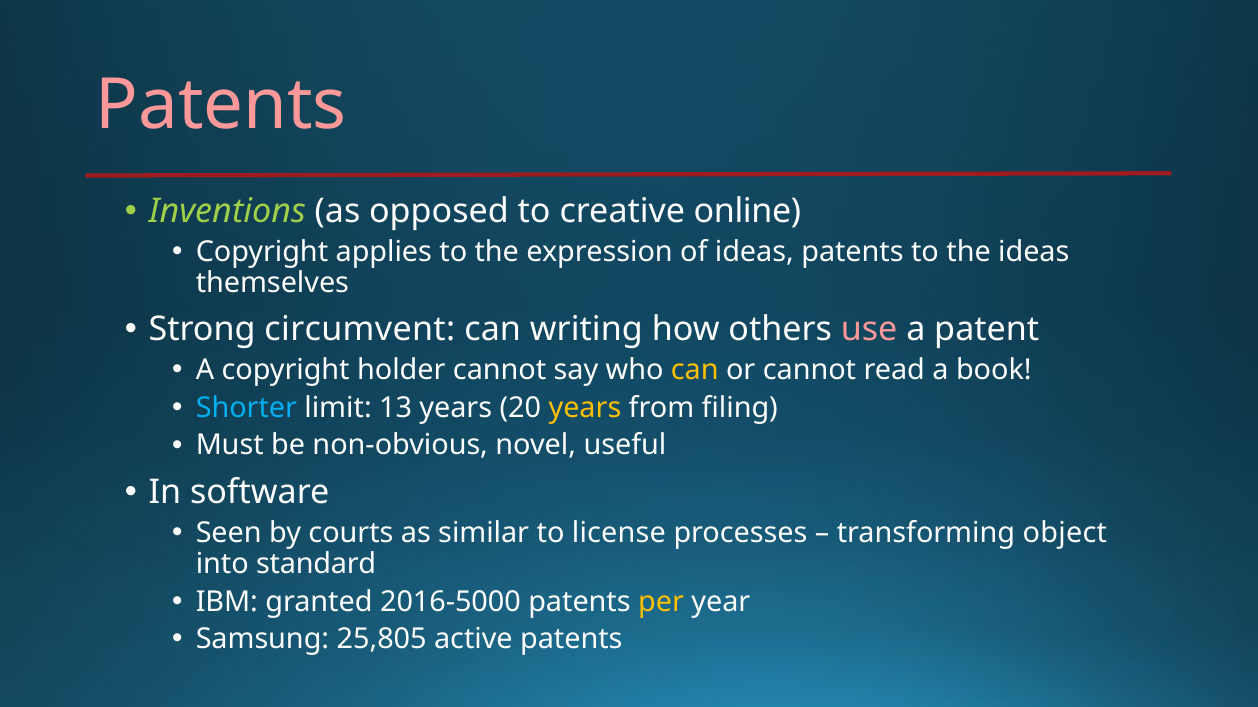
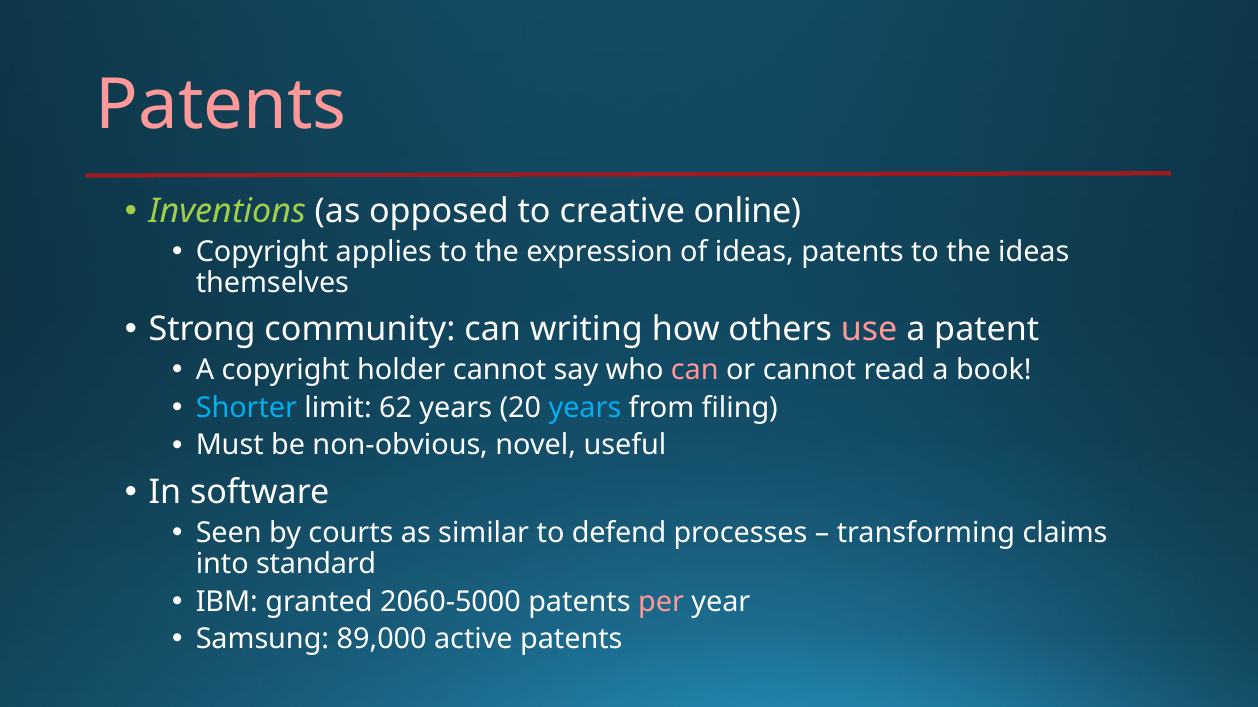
circumvent: circumvent -> community (360, 330)
can colour: yellow -> pink (695, 370)
13: 13 -> 62 (396, 408)
years colour: yellow -> light blue (585, 408)
license: license -> defend (619, 533)
object: object -> claims (1065, 533)
2016-5000: 2016-5000 -> 2060-5000 (450, 602)
per colour: yellow -> pink (661, 602)
25,805: 25,805 -> 89,000 (382, 640)
